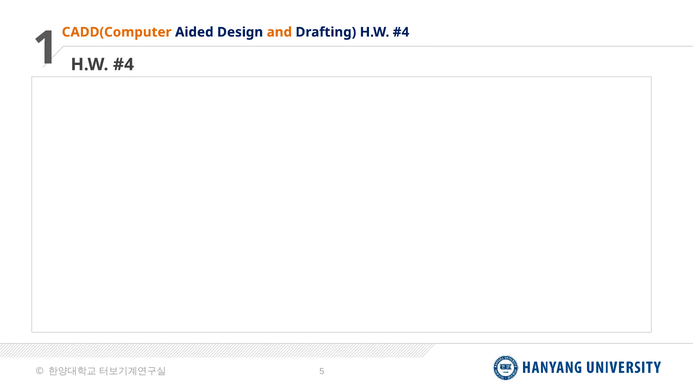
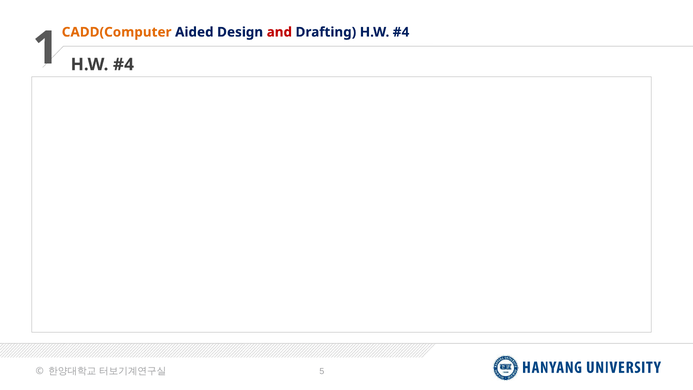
and colour: orange -> red (279, 32)
